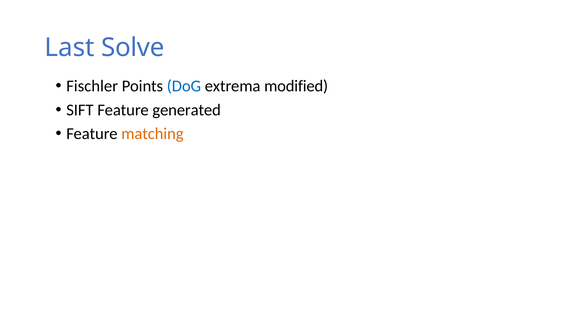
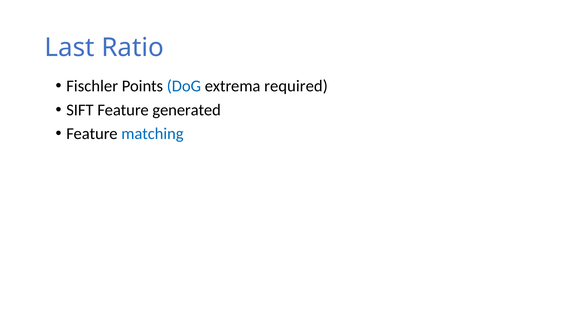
Solve: Solve -> Ratio (133, 48)
modified: modified -> required (296, 86)
matching colour: orange -> blue (152, 134)
